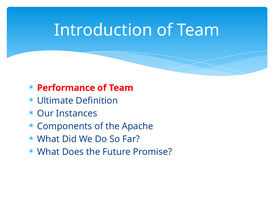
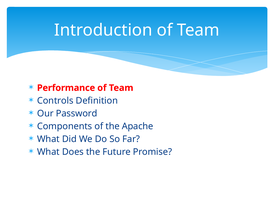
Ultimate: Ultimate -> Controls (55, 100)
Instances: Instances -> Password (77, 113)
